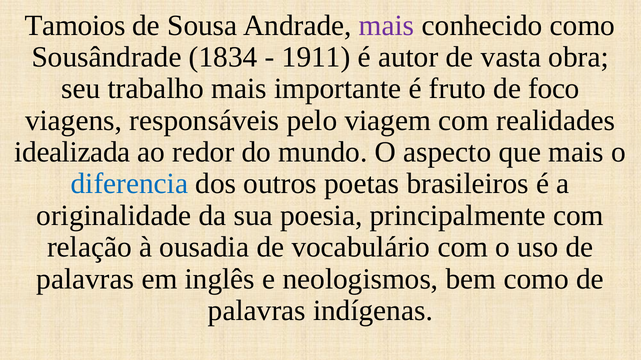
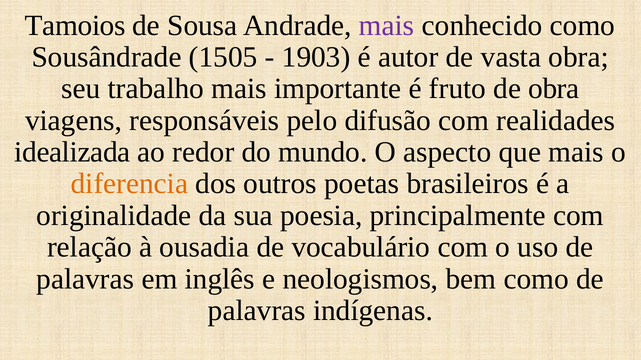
1834: 1834 -> 1505 (223, 57)
1911: 1911 -> 1903 (316, 57)
de foco: foco -> obra (554, 89)
viagem: viagem -> difusão (388, 121)
diferencia colour: blue -> orange (129, 184)
